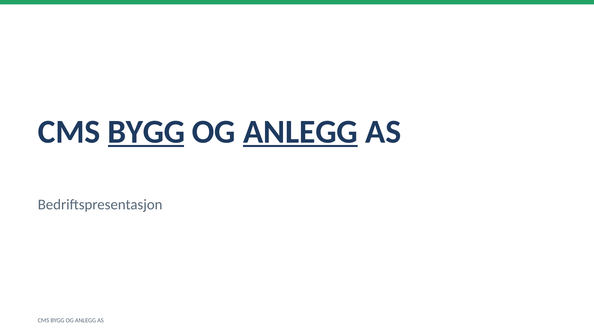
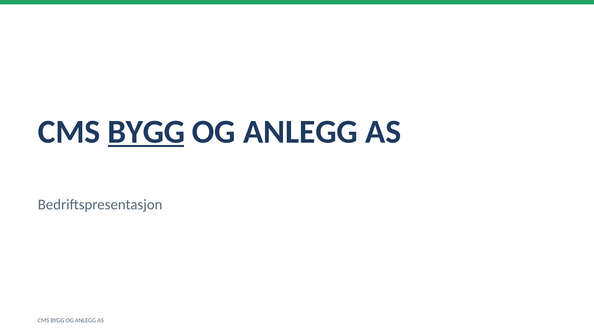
ANLEGG underline: present -> none (300, 132)
